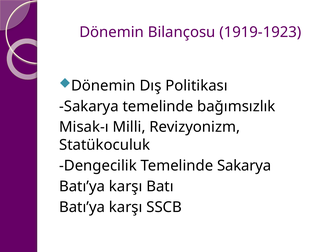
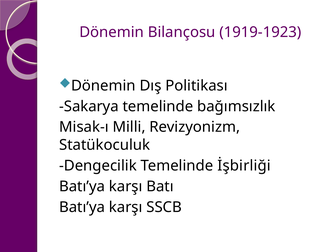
Temelinde Sakarya: Sakarya -> İşbirliği (244, 166)
